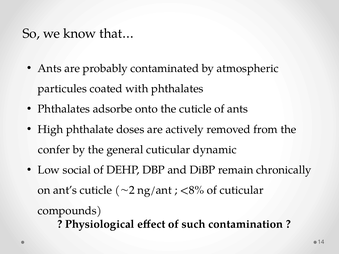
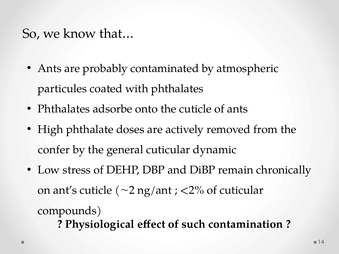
social: social -> stress (77, 170)
<8%: <8% -> <2% (192, 190)
